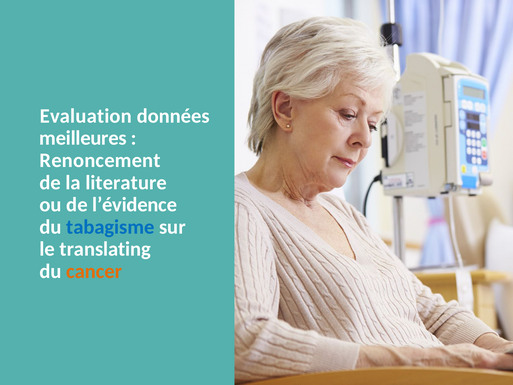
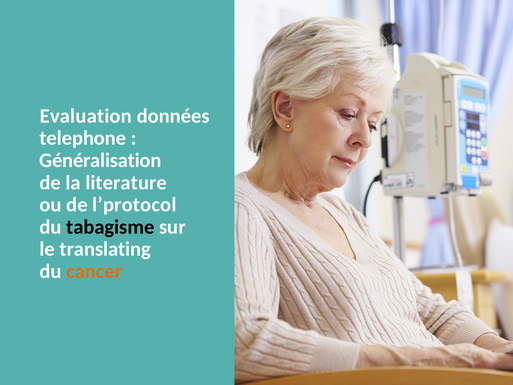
meilleures: meilleures -> telephone (83, 138)
Renoncement: Renoncement -> Généralisation (100, 160)
l’évidence: l’évidence -> l’protocol (134, 205)
tabagisme colour: blue -> black (110, 227)
